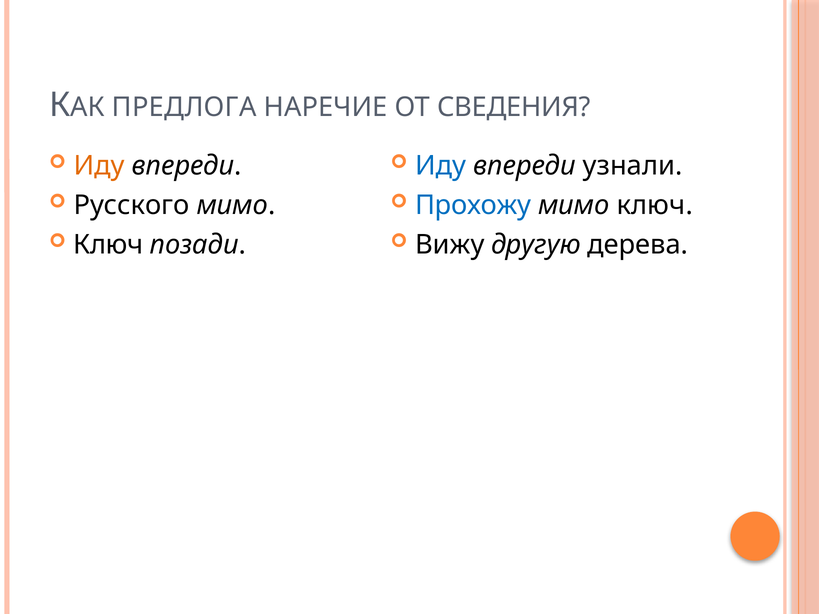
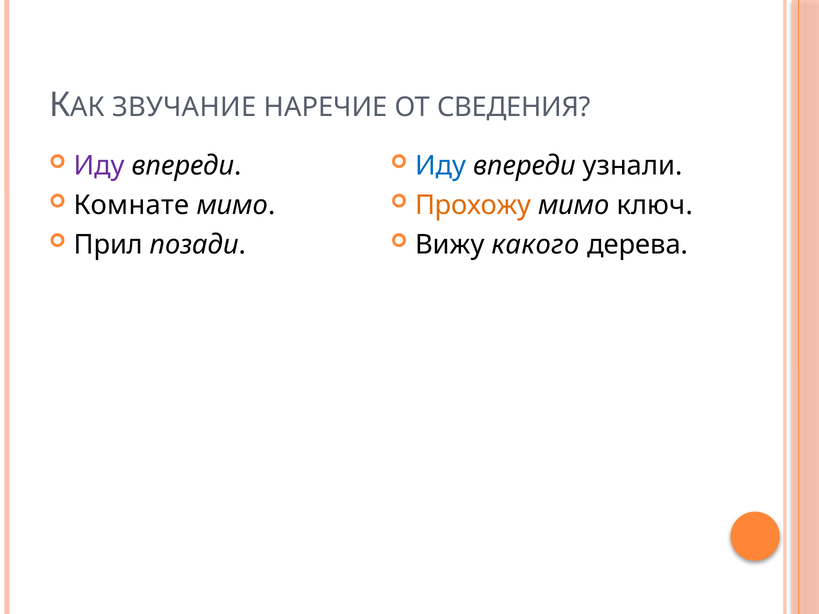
ПРЕДЛОГА: ПРЕДЛОГА -> ЗВУЧАНИЕ (184, 107)
Иду colour: orange -> purple (99, 166)
Русского: Русского -> Комнате (131, 205)
Прохожу colour: blue -> orange (473, 205)
Ключ: Ключ -> Прил (108, 245)
другую: другую -> какого (536, 245)
